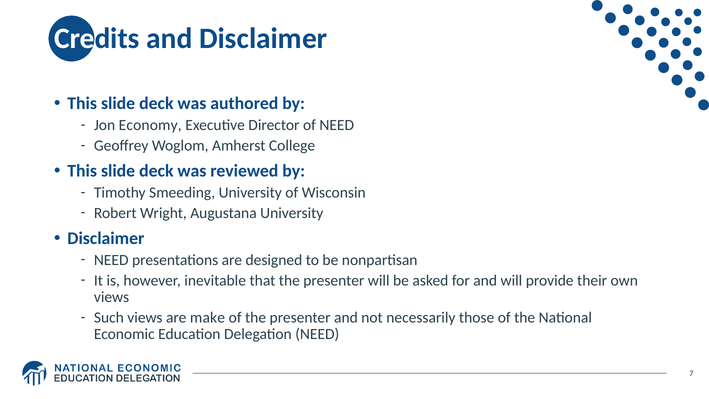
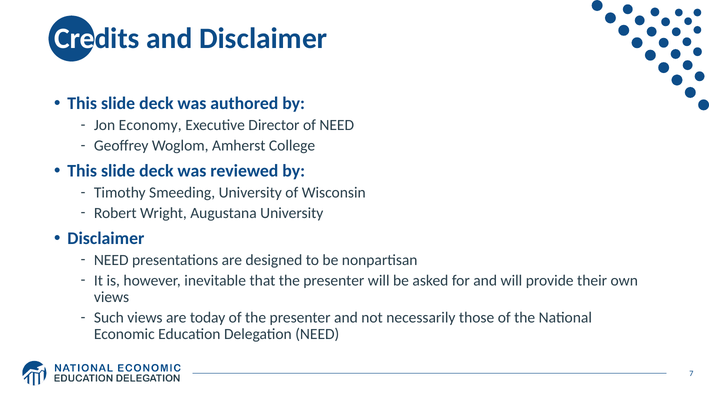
make: make -> today (208, 317)
